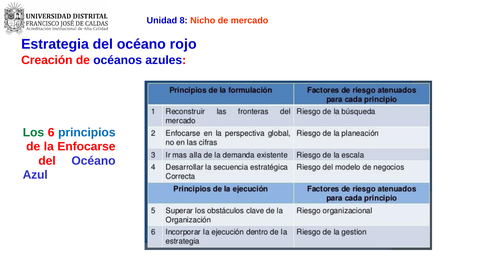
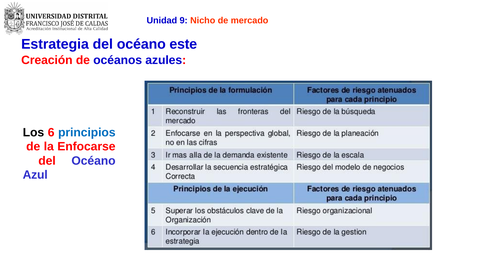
8: 8 -> 9 (184, 20)
rojo: rojo -> este (183, 44)
Los colour: green -> black (33, 132)
